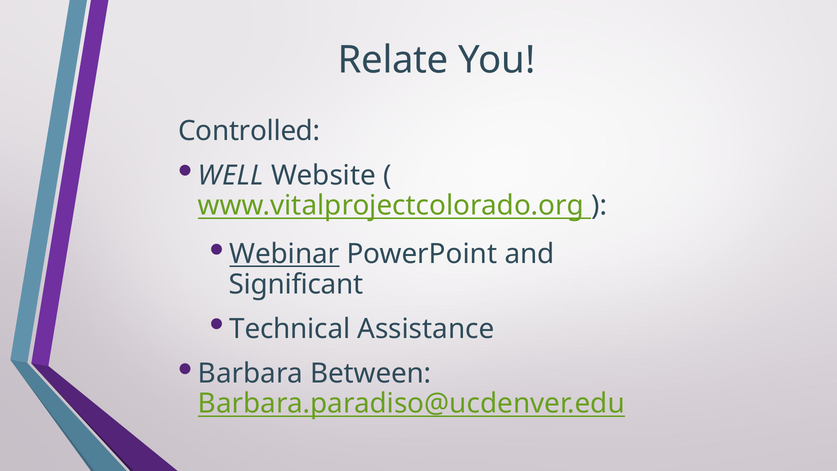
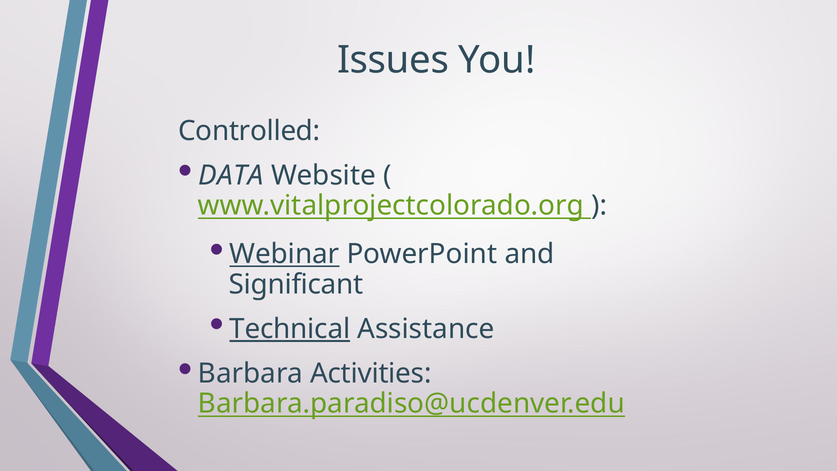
Relate: Relate -> Issues (393, 60)
WELL: WELL -> DATA (231, 175)
Technical underline: none -> present (290, 329)
Between: Between -> Activities (371, 373)
